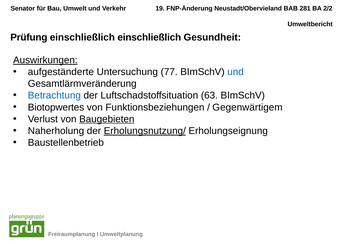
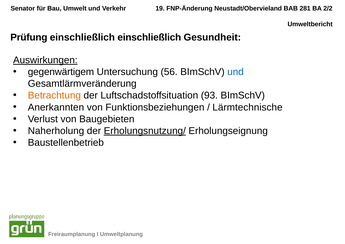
aufgeständerte: aufgeständerte -> gegenwärtigem (61, 72)
77: 77 -> 56 (169, 72)
Betrachtung colour: blue -> orange (54, 95)
63: 63 -> 93 (209, 95)
Biotopwertes: Biotopwertes -> Anerkannten (56, 107)
Gegenwärtigem: Gegenwärtigem -> Lärmtechnische (247, 107)
Baugebieten underline: present -> none (107, 119)
